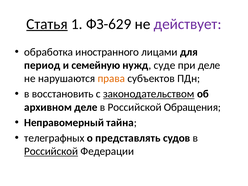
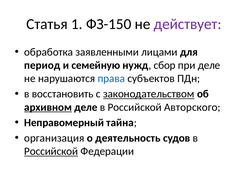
Статья underline: present -> none (47, 24)
ФЗ-629: ФЗ-629 -> ФЗ-150 (109, 24)
иностранного: иностранного -> заявленными (107, 52)
суде: суде -> сбор (165, 65)
права colour: orange -> blue (111, 79)
архивном underline: none -> present (48, 107)
Обращения: Обращения -> Авторского (192, 107)
телеграфных: телеграфных -> организация (54, 138)
представлять: представлять -> деятельность (128, 138)
